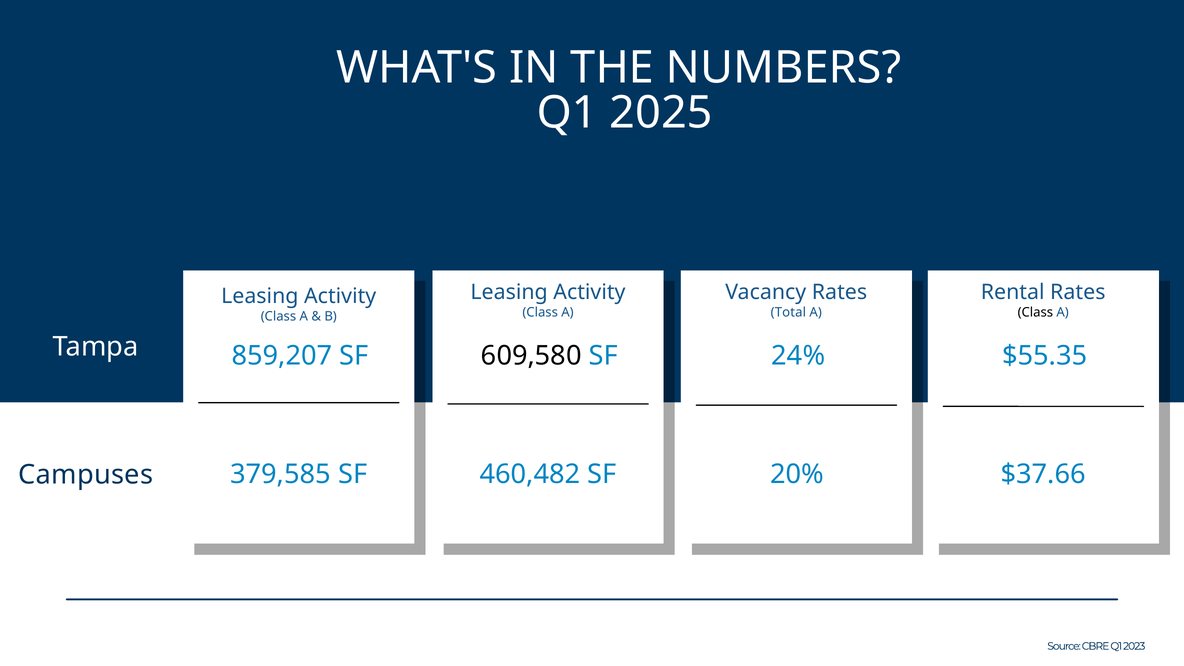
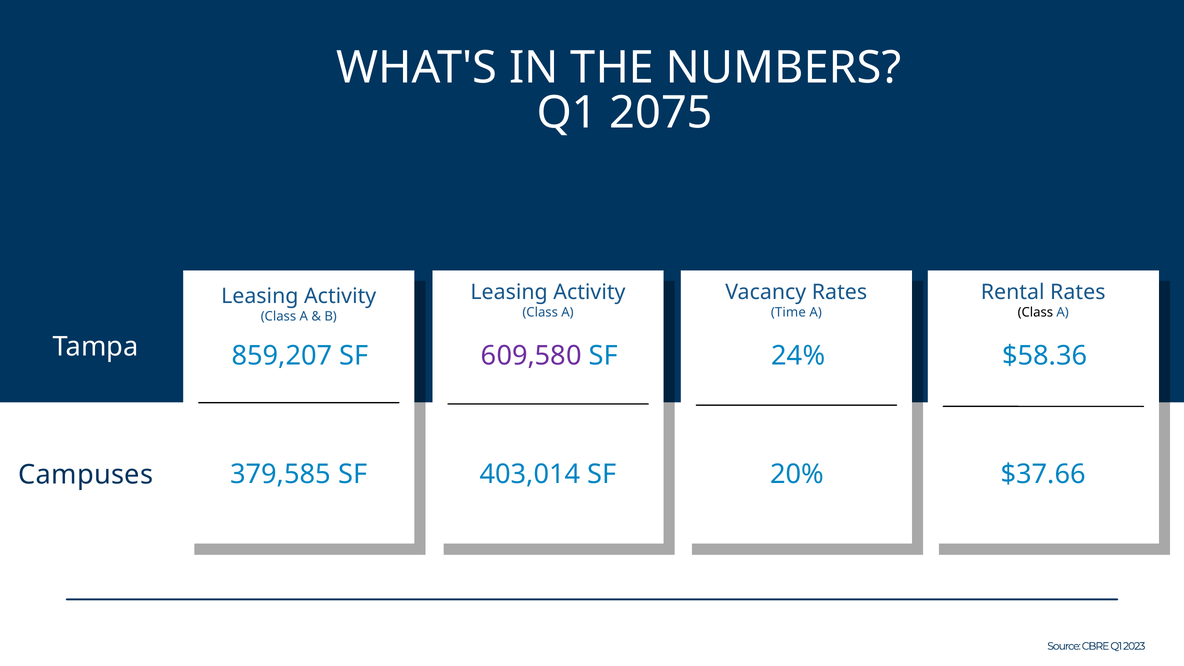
2025: 2025 -> 2075 (661, 113)
Total: Total -> Time (788, 312)
609,580 colour: black -> purple (531, 356)
$55.35: $55.35 -> $58.36 (1045, 356)
460,482: 460,482 -> 403,014 (530, 474)
